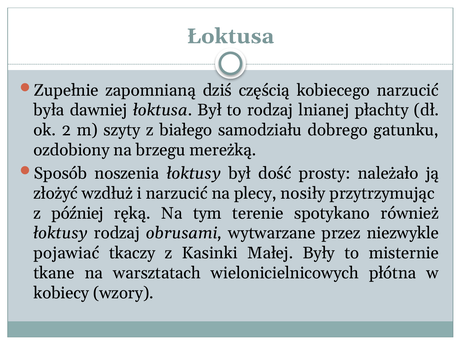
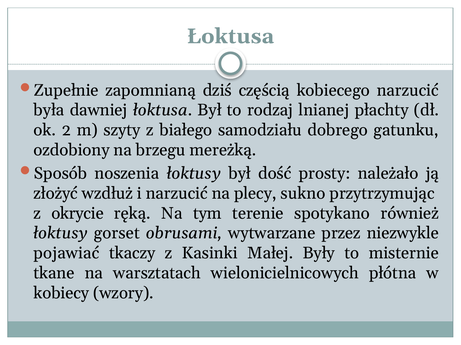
nosiły: nosiły -> sukno (303, 194)
później: później -> okrycie (78, 214)
łoktusy rodzaj: rodzaj -> gorset (117, 234)
